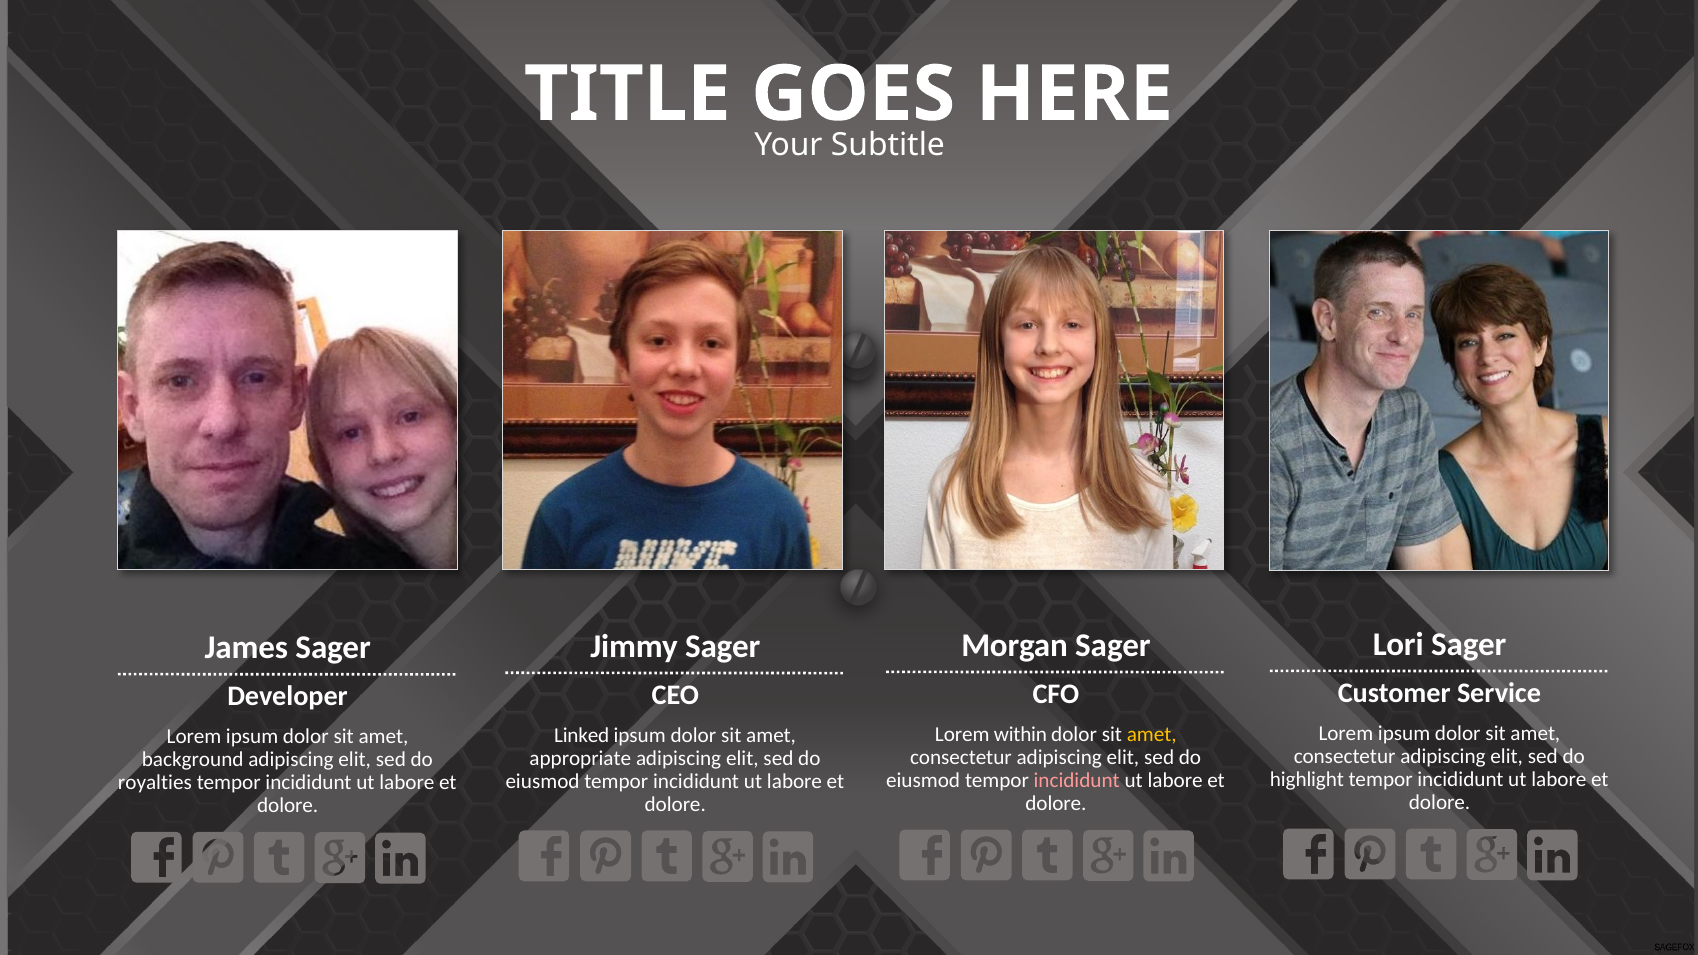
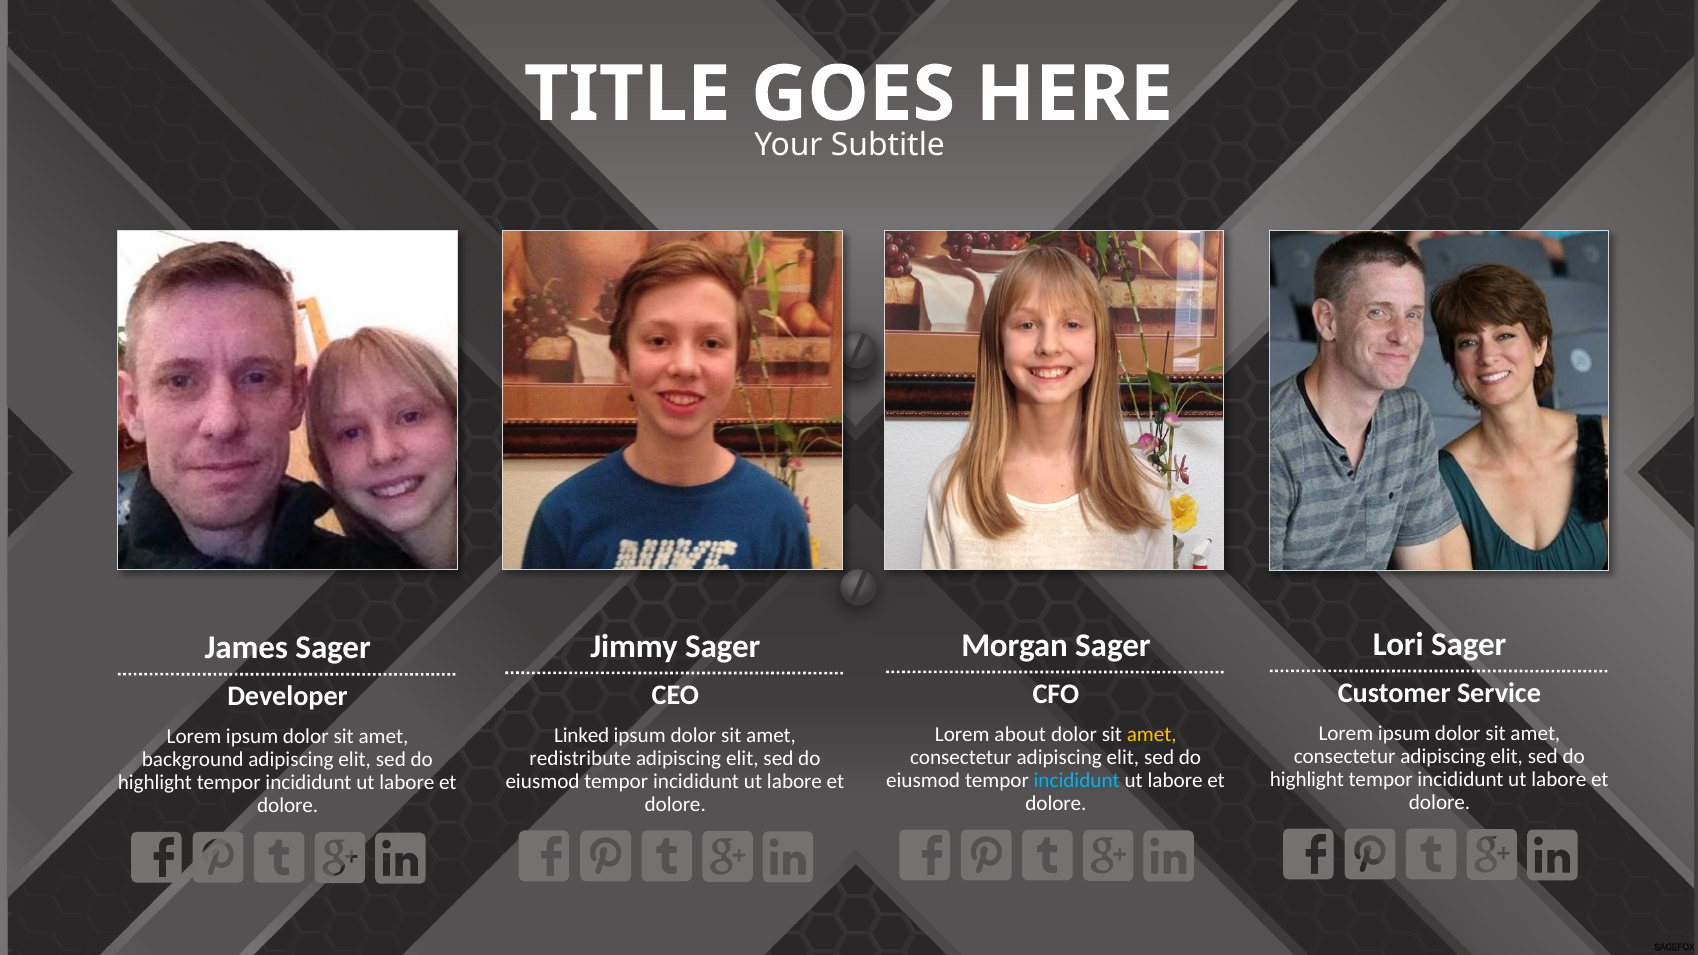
within: within -> about (1020, 734)
appropriate: appropriate -> redistribute (580, 758)
incididunt colour: pink -> light blue (1077, 780)
royalties: royalties -> highlight (155, 783)
